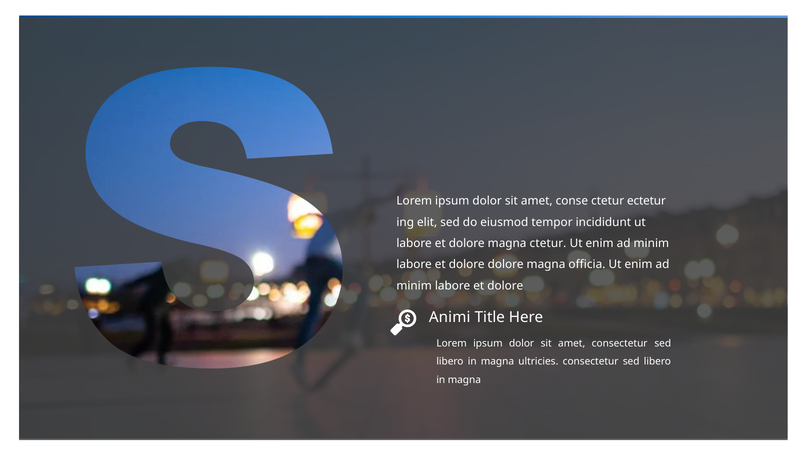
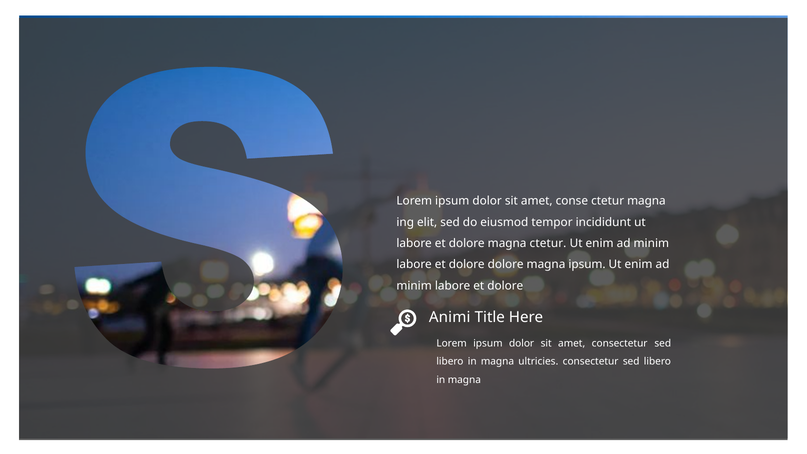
ctetur ectetur: ectetur -> magna (646, 201)
magna officia: officia -> ipsum (587, 264)
